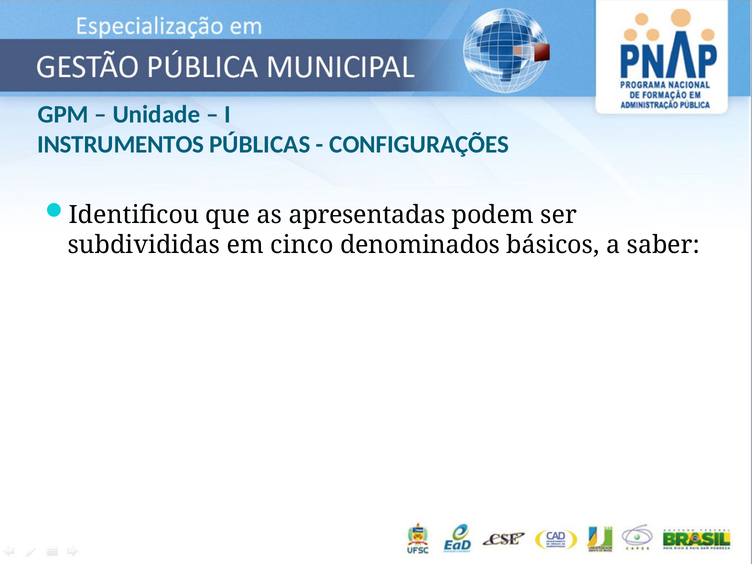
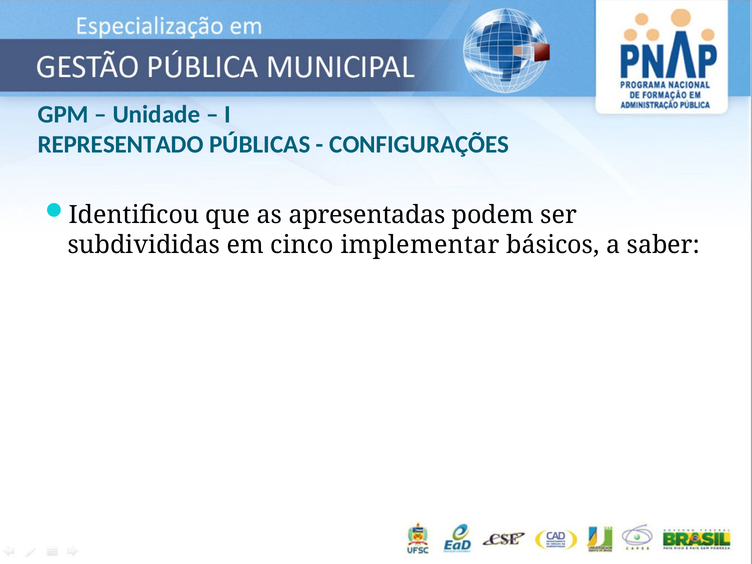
INSTRUMENTOS: INSTRUMENTOS -> REPRESENTADO (121, 144)
denominados: denominados -> implementar (420, 245)
